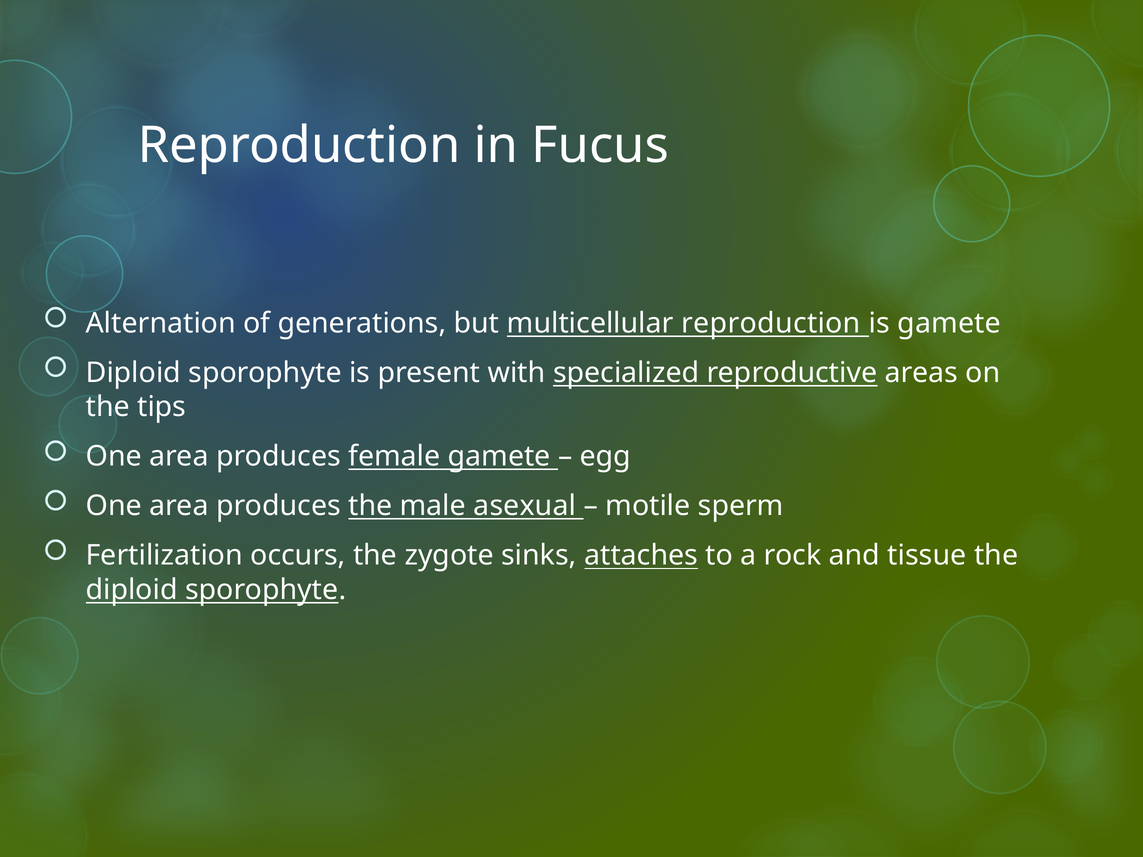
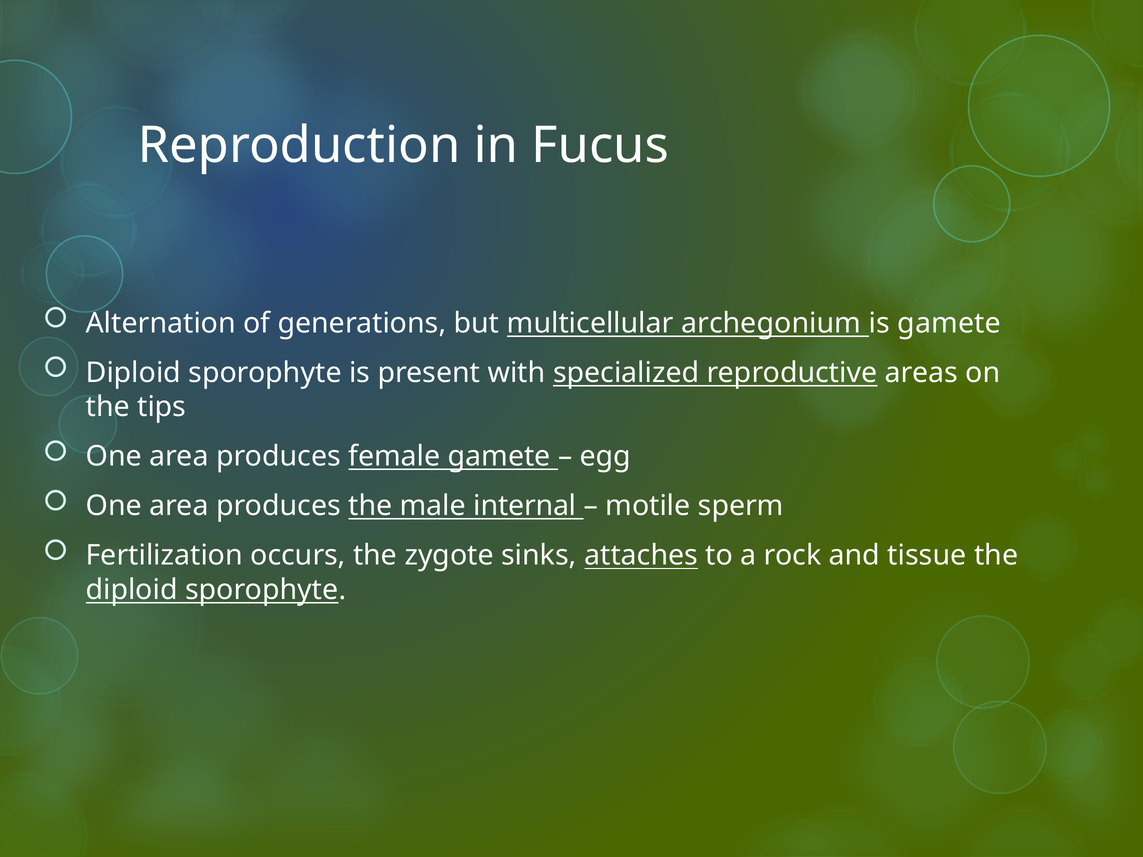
multicellular reproduction: reproduction -> archegonium (771, 323)
asexual: asexual -> internal (525, 506)
